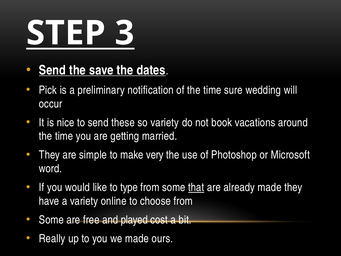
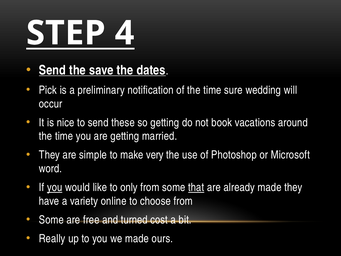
3: 3 -> 4 (125, 33)
so variety: variety -> getting (165, 122)
you underline: none -> present (55, 187)
type: type -> only (129, 187)
played: played -> turned (134, 220)
